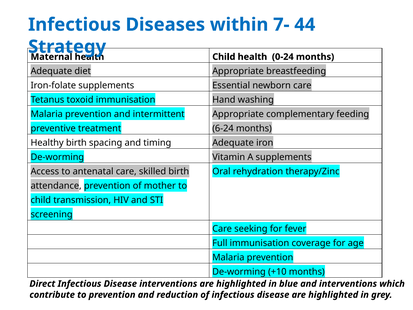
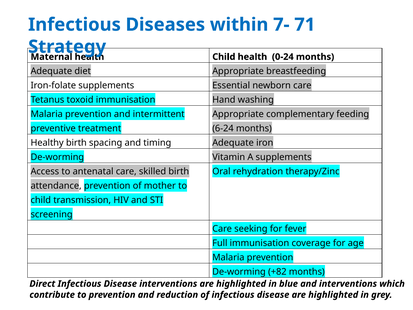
44: 44 -> 71 (305, 25)
+10: +10 -> +82 (277, 272)
